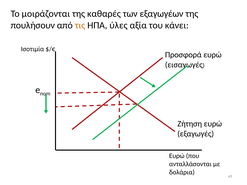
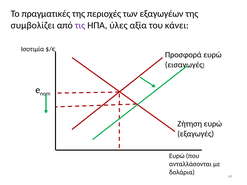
μοιράζονται: μοιράζονται -> πραγματικές (46, 14)
καθαρές: καθαρές -> περιοχές (104, 14)
πουλήσουν: πουλήσουν -> συμβολίζει (33, 25)
τις colour: orange -> purple (80, 25)
